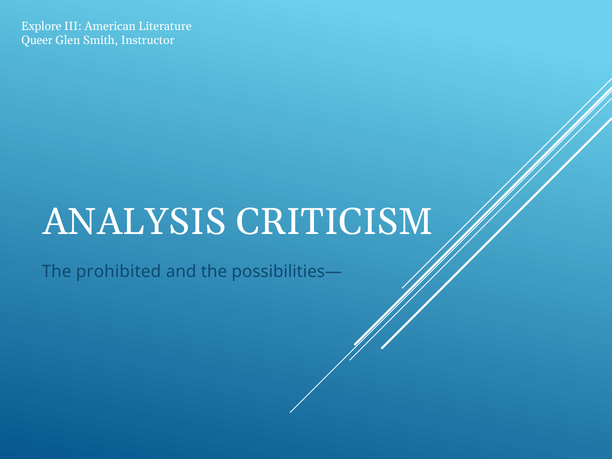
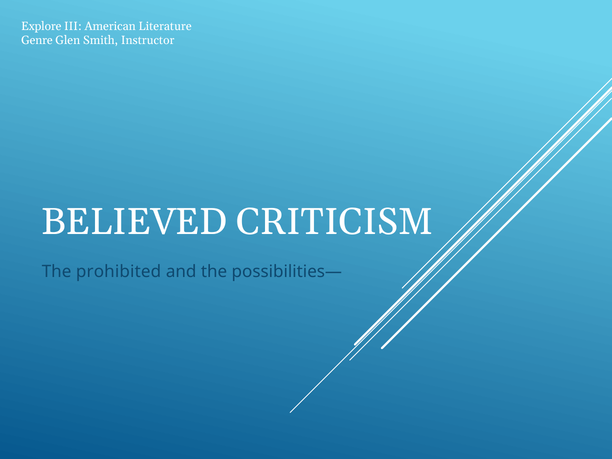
Queer: Queer -> Genre (37, 41)
ANALYSIS: ANALYSIS -> BELIEVED (135, 222)
